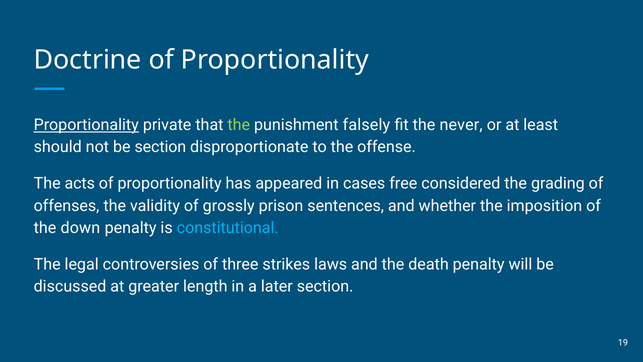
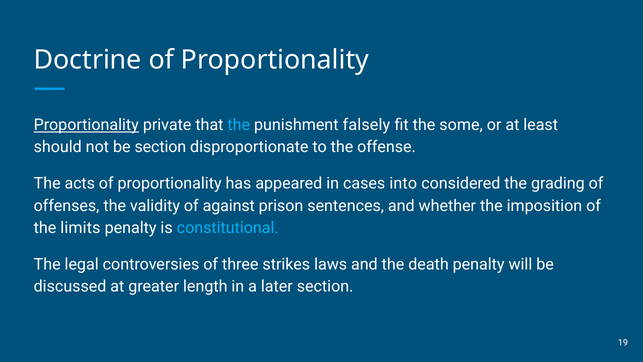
the colour: light green -> light blue (239, 125)
never: never -> some (461, 125)
free: free -> into (403, 183)
grossly: grossly -> against (229, 206)
down: down -> limits (80, 228)
